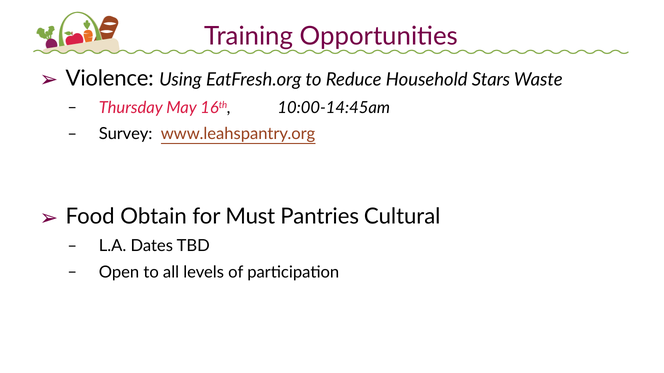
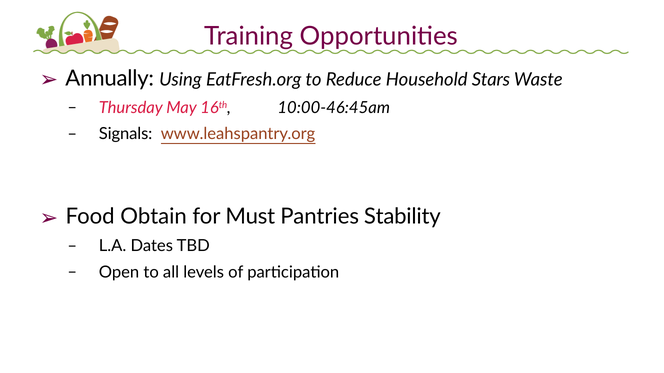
Violence: Violence -> Annually (110, 78)
10:00-14:45am: 10:00-14:45am -> 10:00-46:45am (334, 108)
Survey: Survey -> Signals (126, 134)
Cultural: Cultural -> Stability (402, 217)
